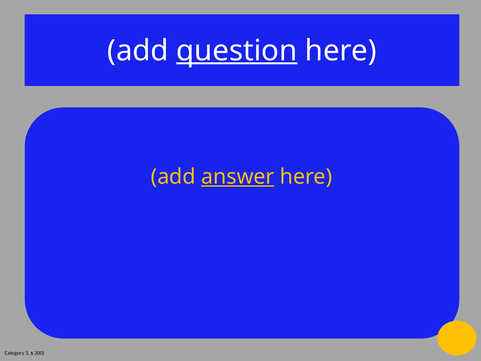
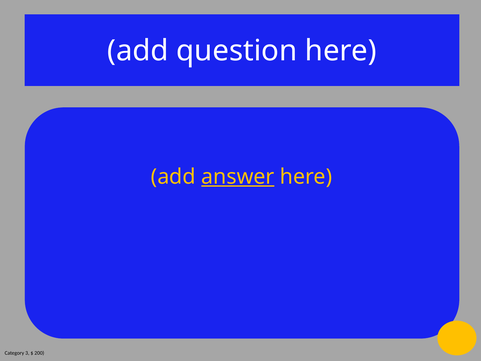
question underline: present -> none (237, 51)
